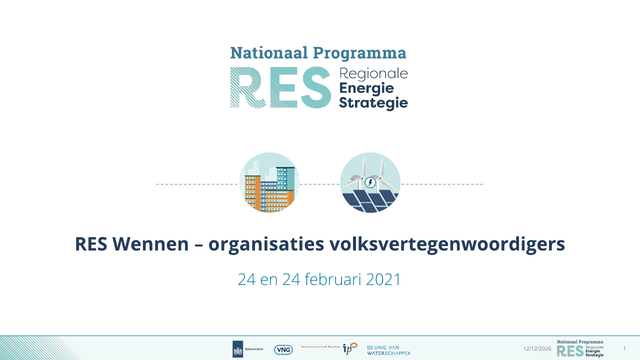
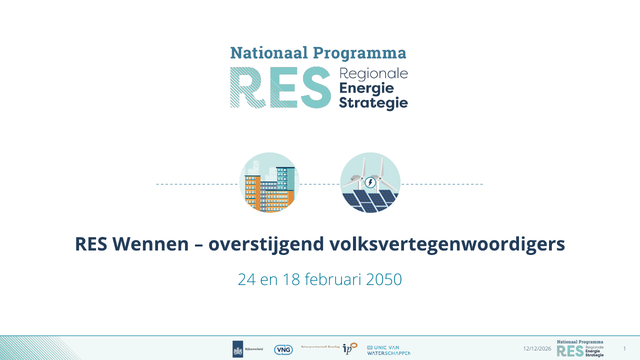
organisaties: organisaties -> overstijgend (266, 244)
en 24: 24 -> 18 (291, 280)
2021: 2021 -> 2050 (384, 280)
